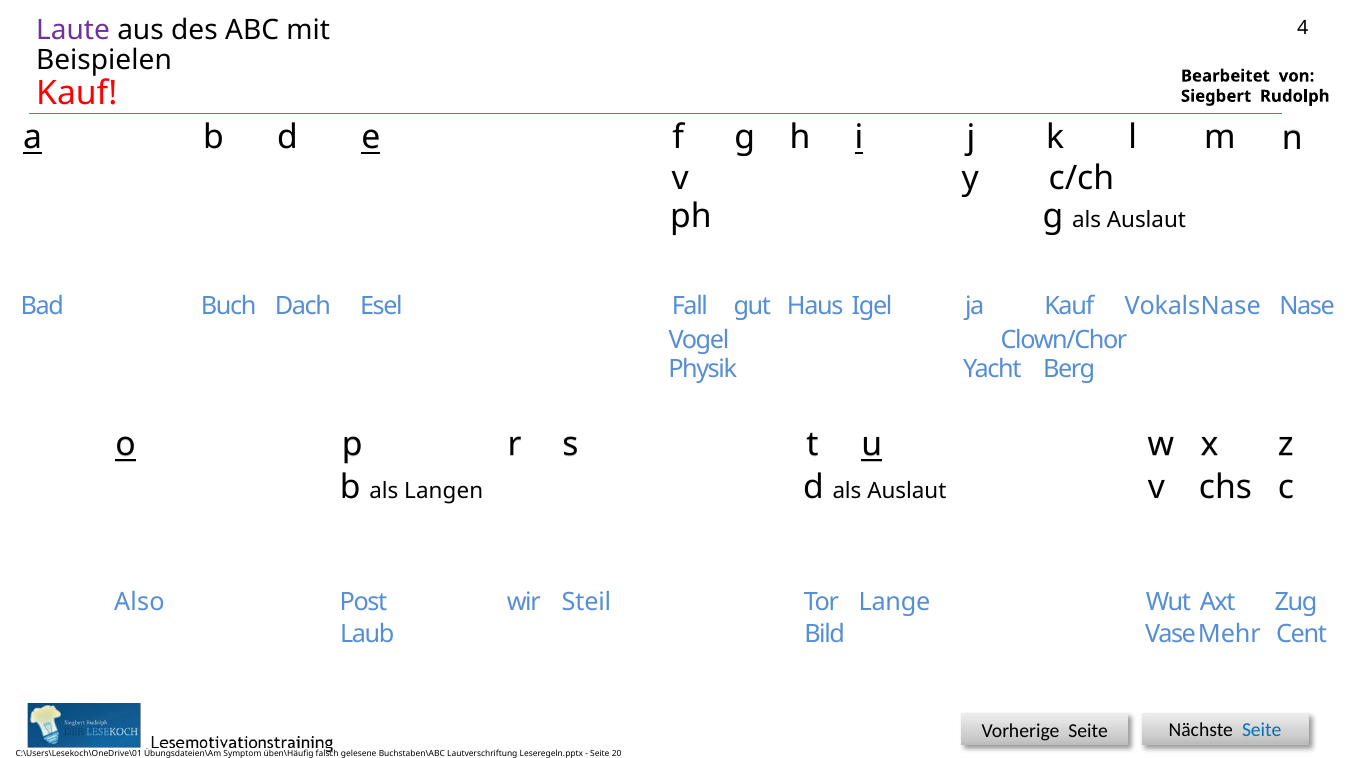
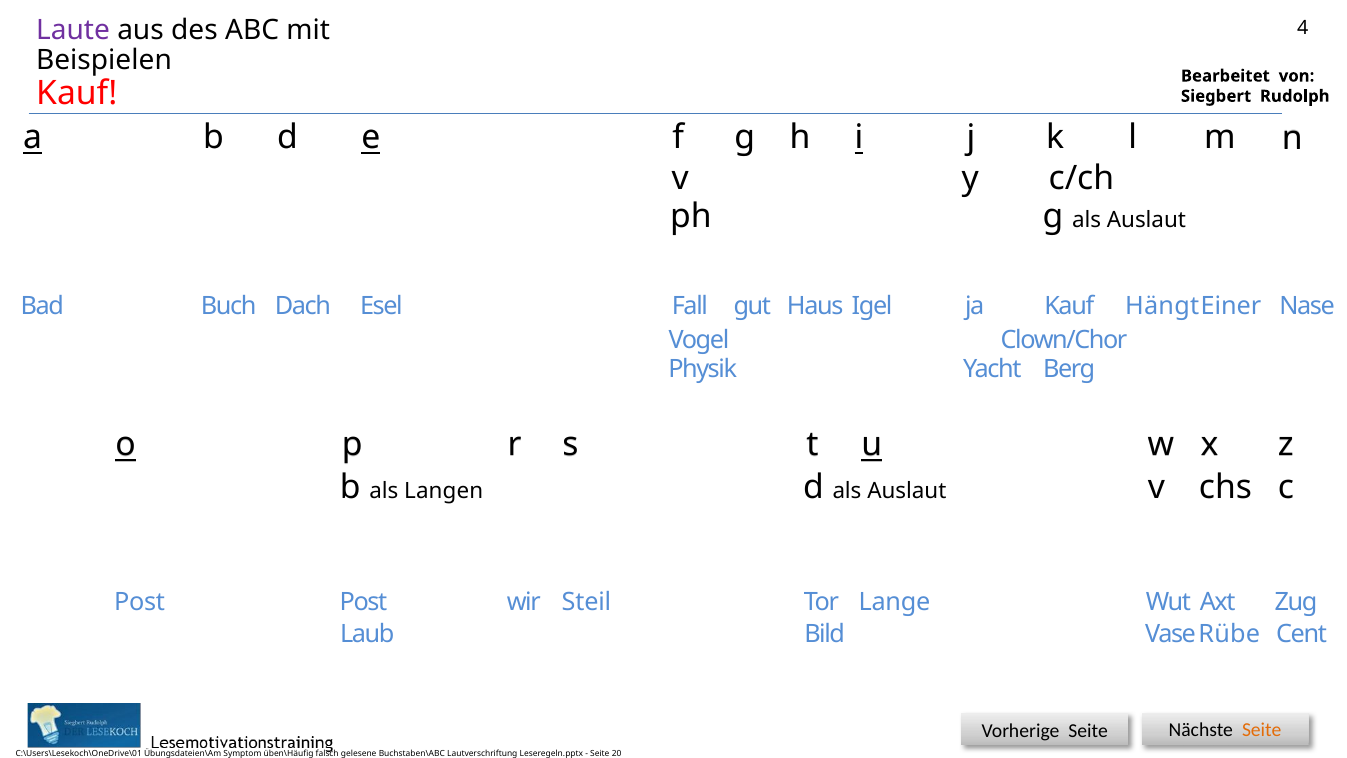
Vokals: Vokals -> Hängt (1162, 306)
Nase: Nase -> Einer (1231, 306)
Also: Also -> Post (140, 602)
Mehr: Mehr -> Rübe (1229, 634)
Seite colour: blue -> orange (1262, 730)
